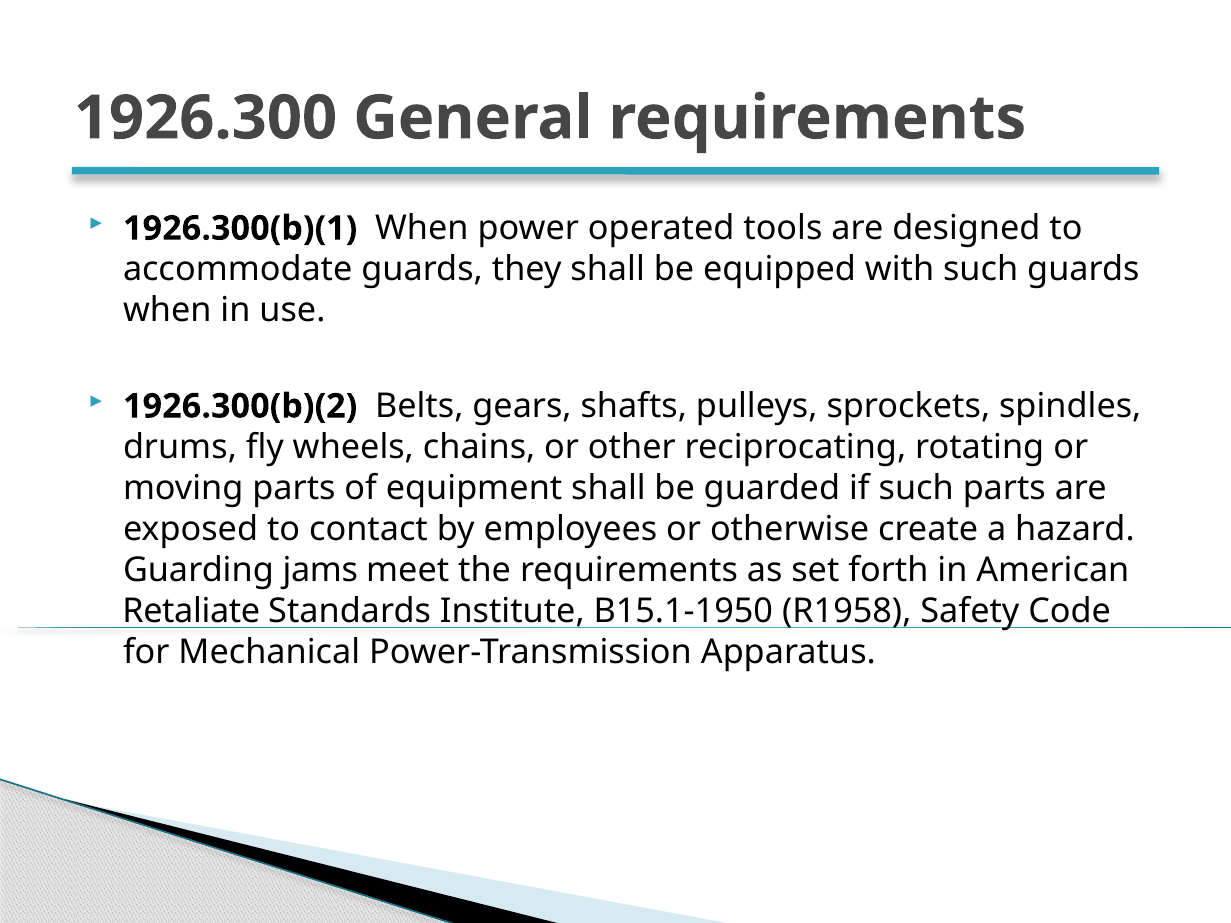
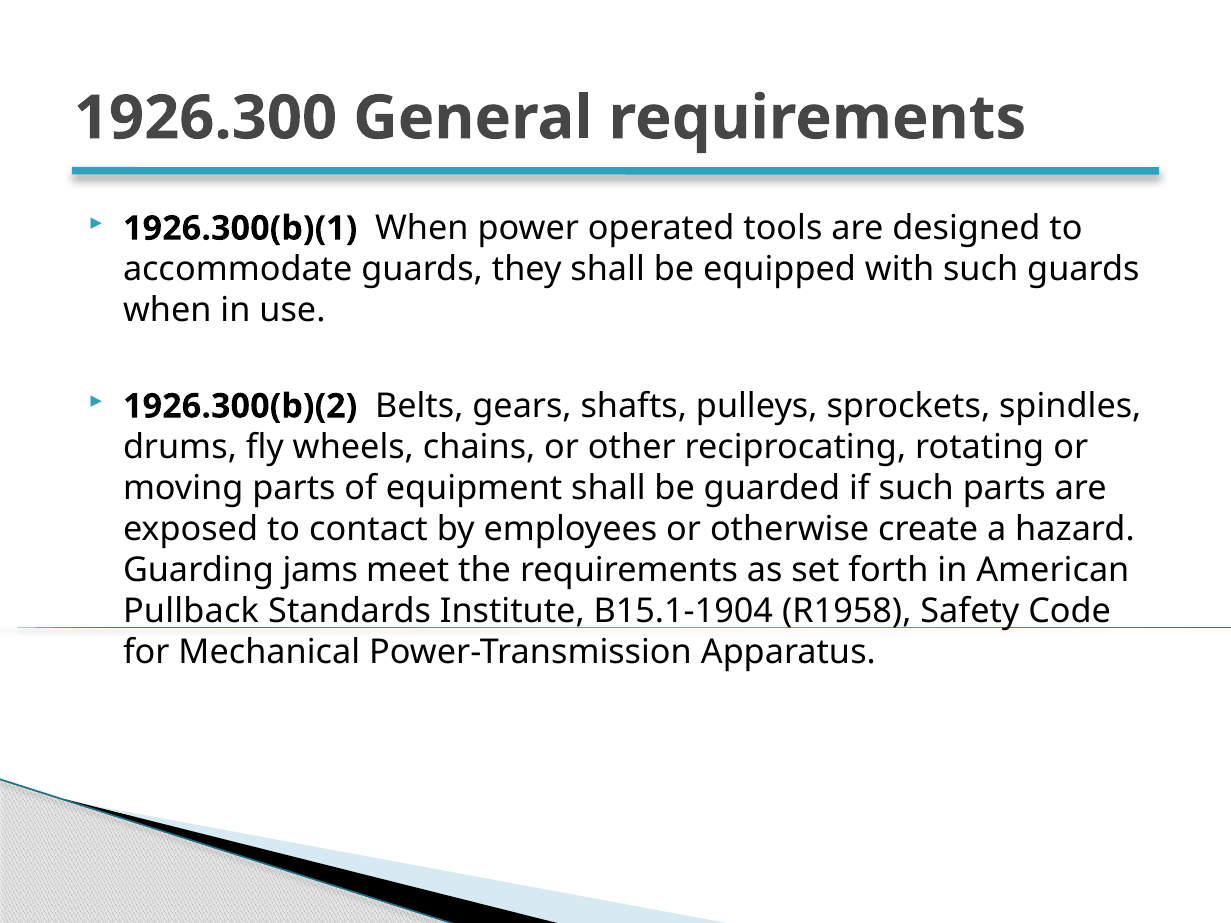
Retaliate: Retaliate -> Pullback (191, 612)
B15.1-1950: B15.1-1950 -> B15.1-1904 (683, 612)
